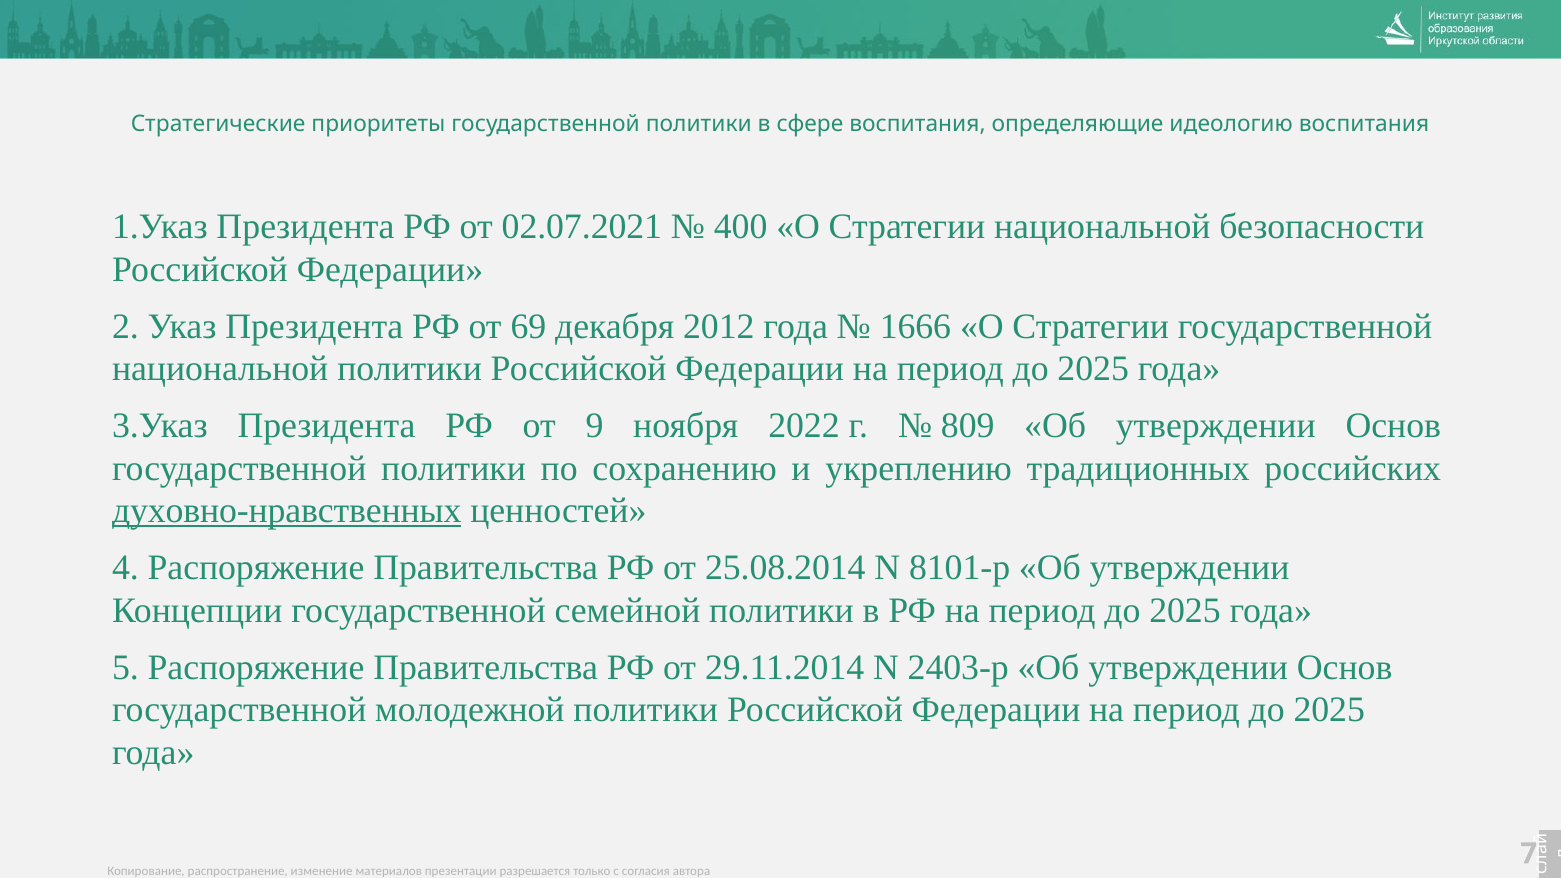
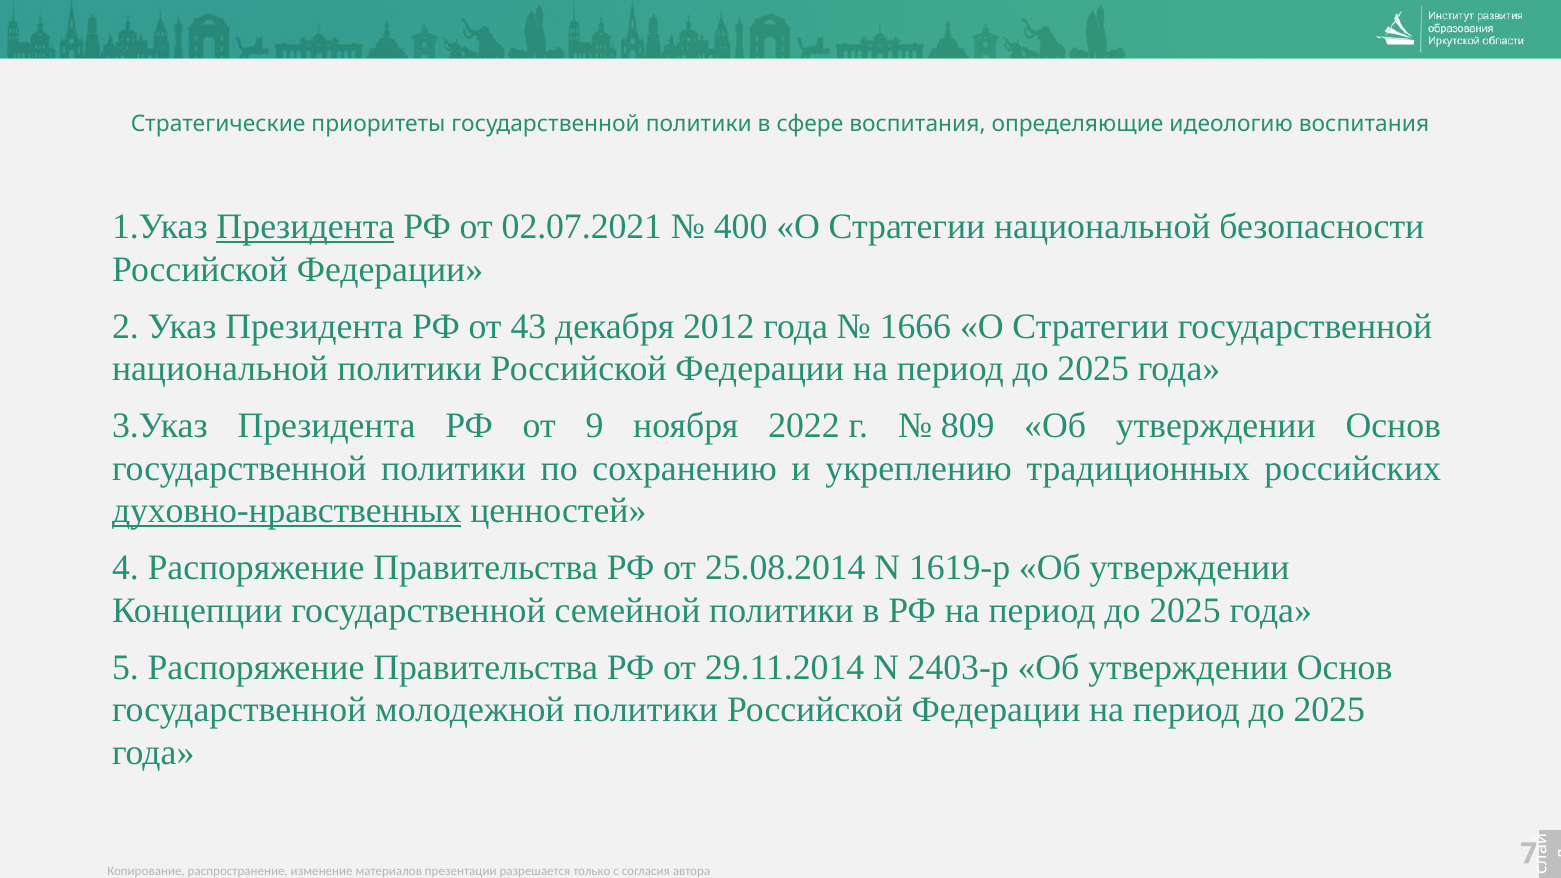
Президента underline: none -> present (305, 227)
69: 69 -> 43 (528, 327)
8101-р: 8101-р -> 1619-р (960, 568)
